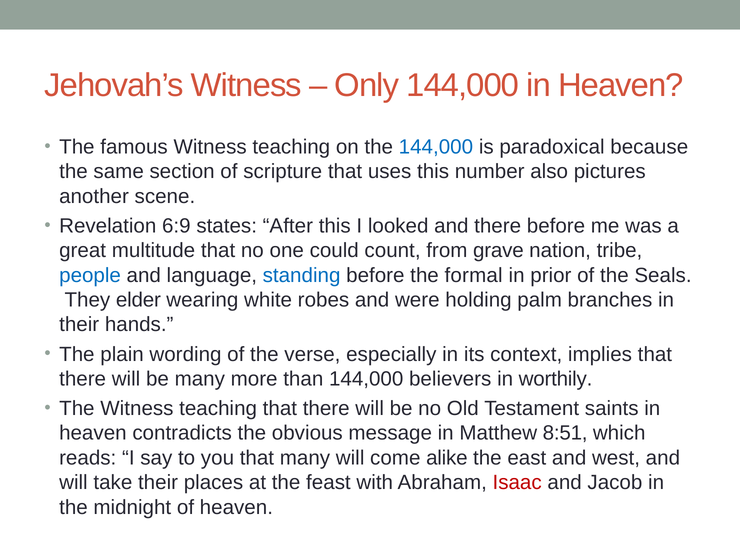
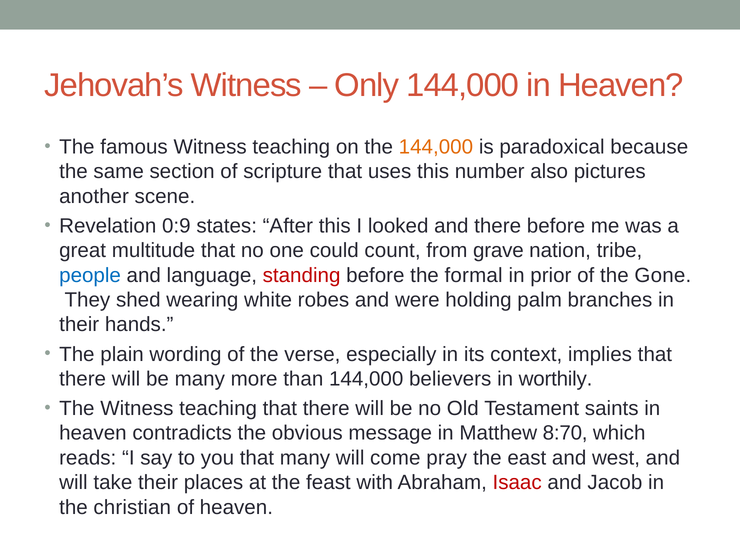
144,000 colour: blue -> orange (436, 147)
6:9: 6:9 -> 0:9 (176, 226)
standing colour: blue -> red (302, 275)
Seals: Seals -> Gone (663, 275)
elder: elder -> shed (138, 300)
8:51: 8:51 -> 8:70 (565, 433)
alike: alike -> pray (447, 458)
midnight: midnight -> christian (132, 507)
